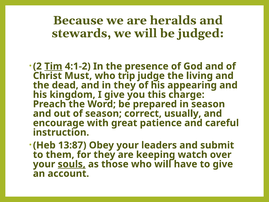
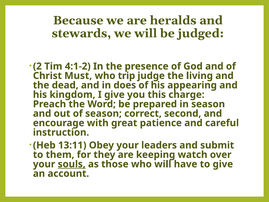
Tim underline: present -> none (53, 66)
in they: they -> does (125, 85)
usually: usually -> second (183, 113)
13:87: 13:87 -> 13:11 (72, 145)
